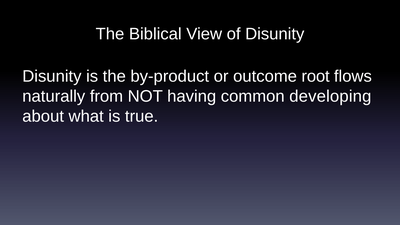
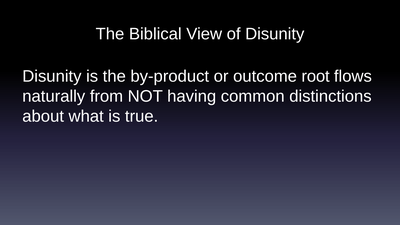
developing: developing -> distinctions (330, 96)
